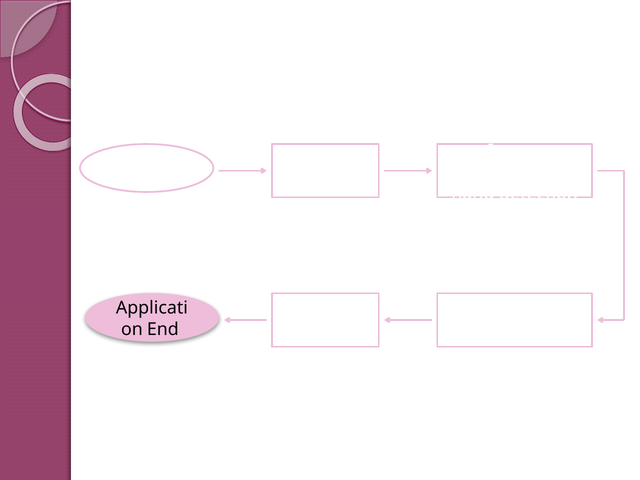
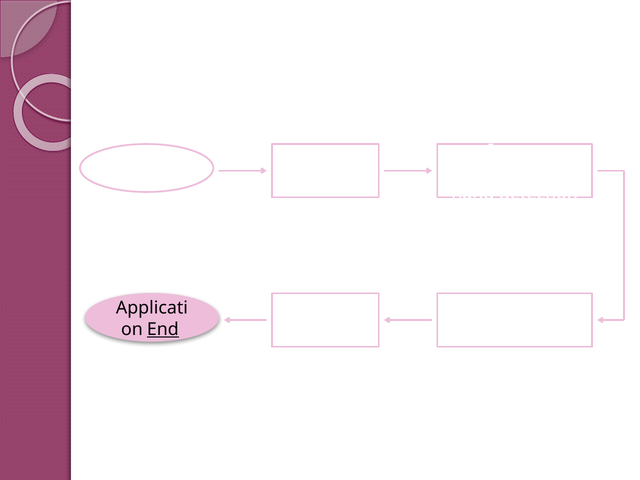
End underline: none -> present (163, 329)
